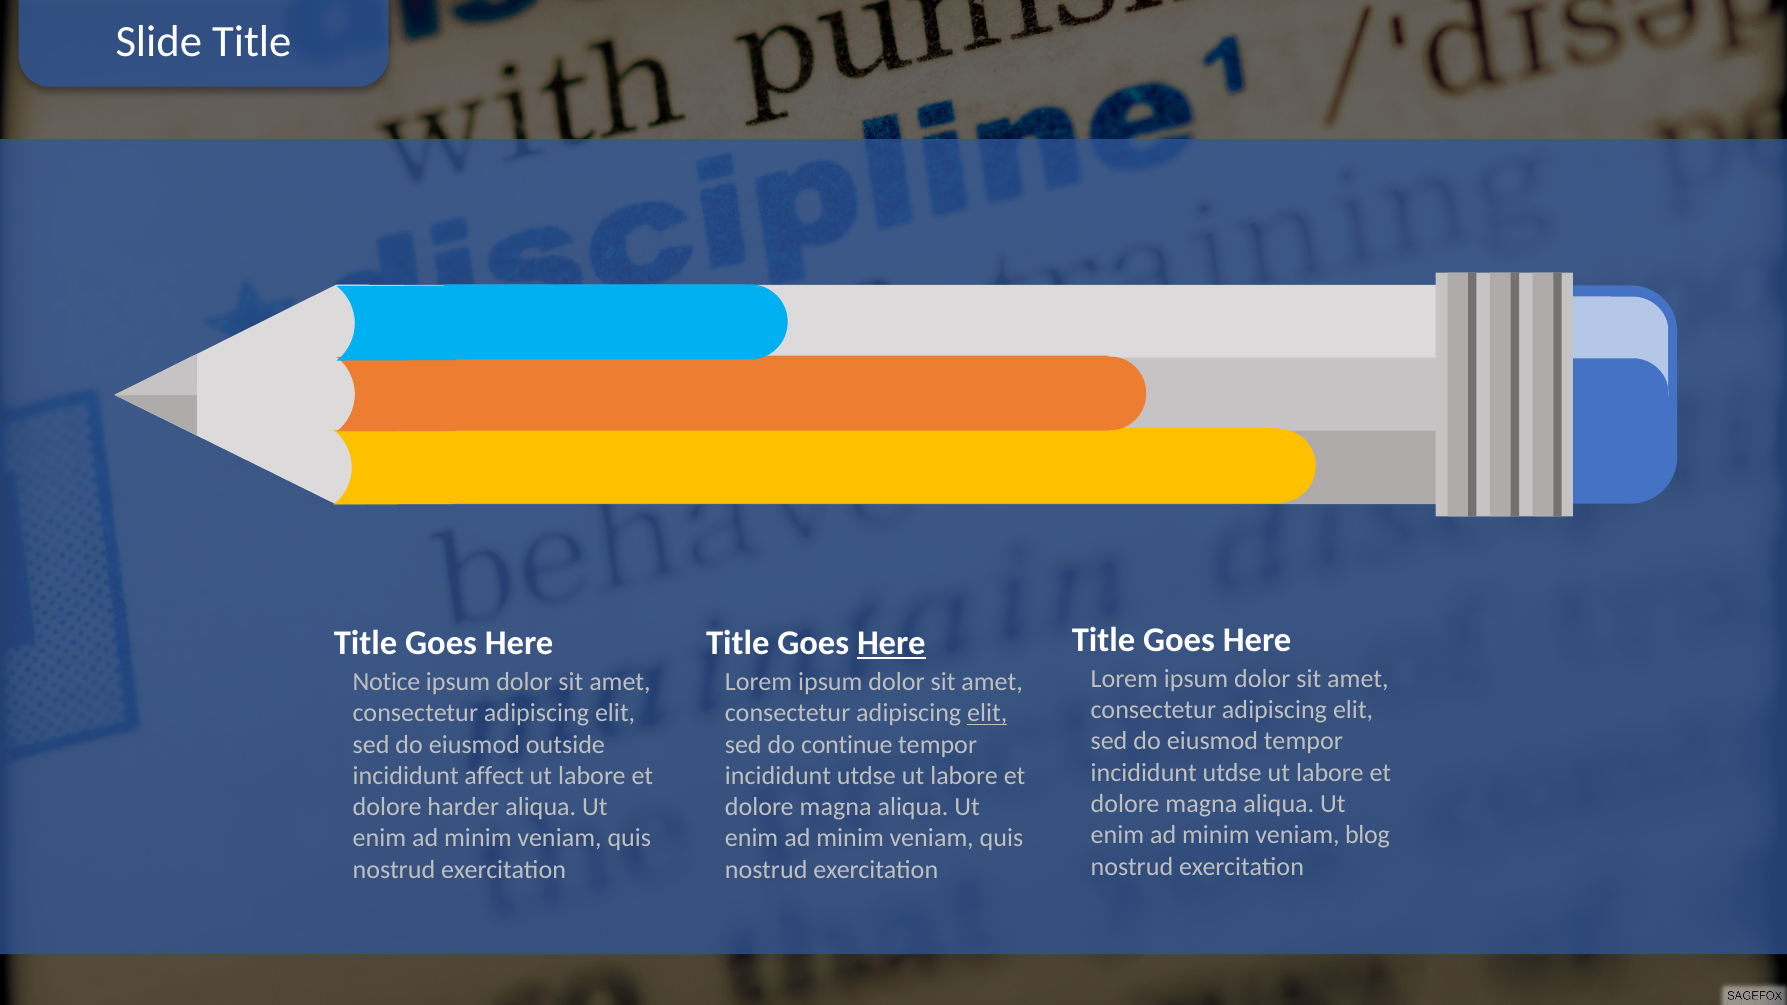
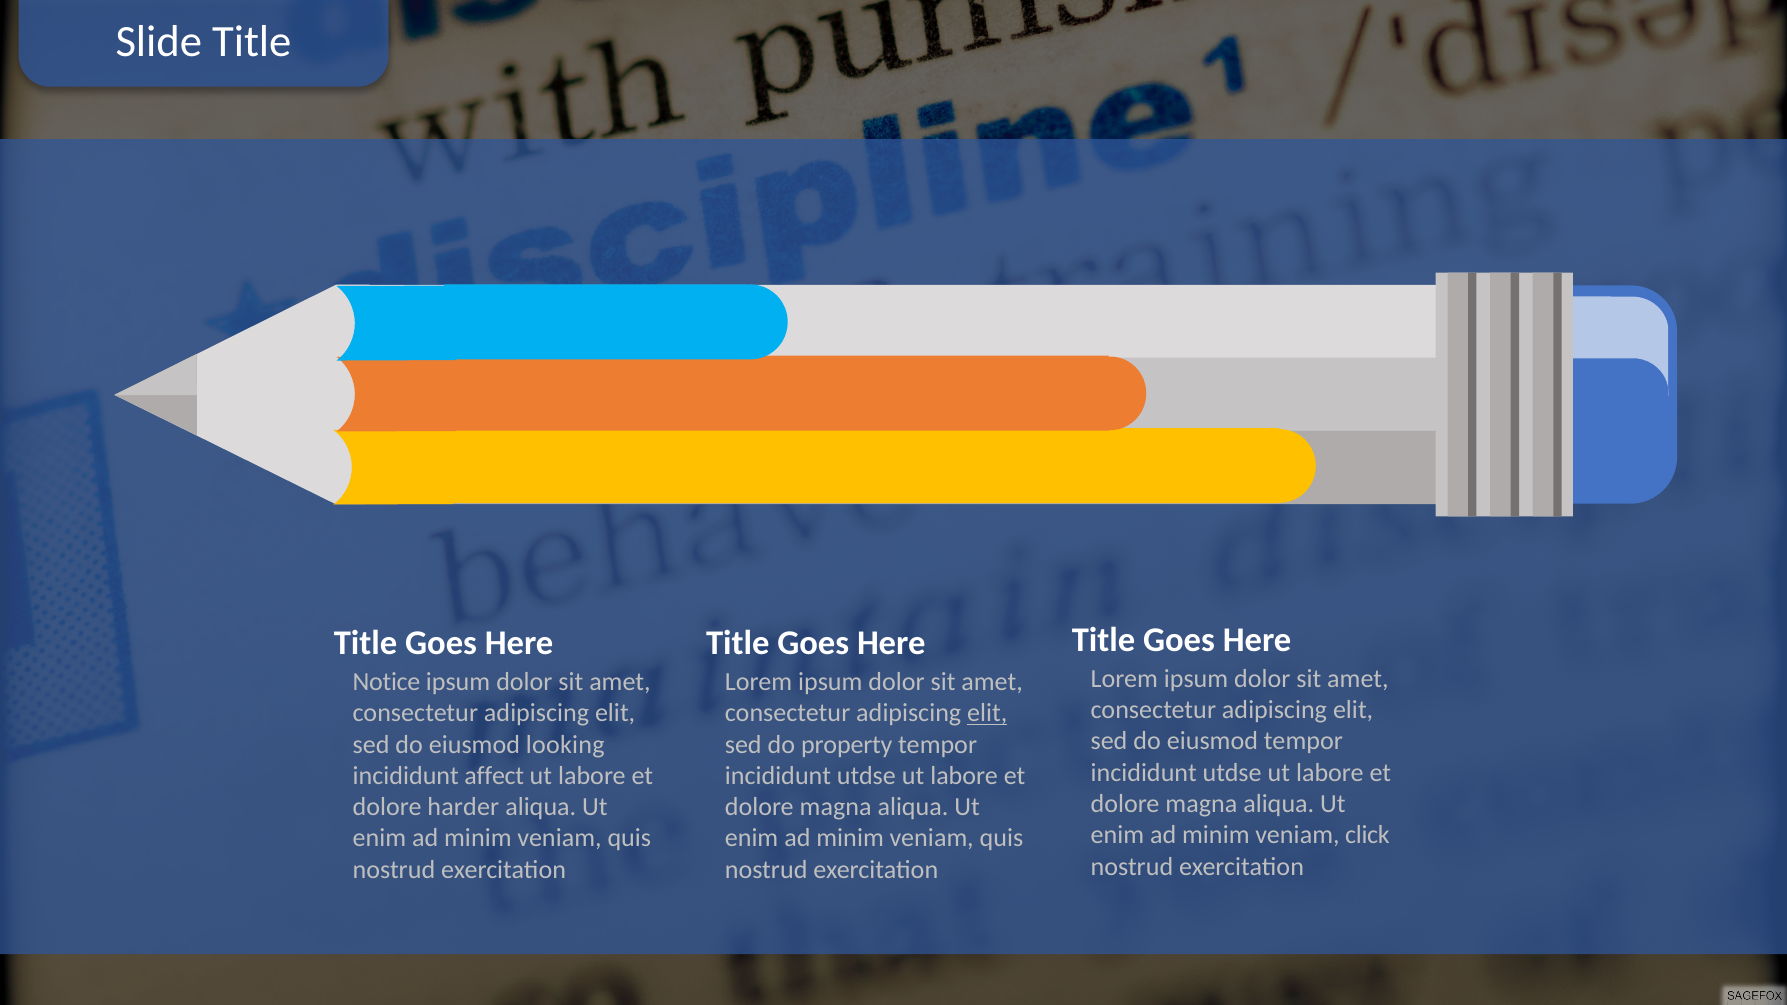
Here underline: present -> none (891, 643)
outside: outside -> looking (565, 745)
continue: continue -> property (847, 745)
blog: blog -> click (1367, 835)
